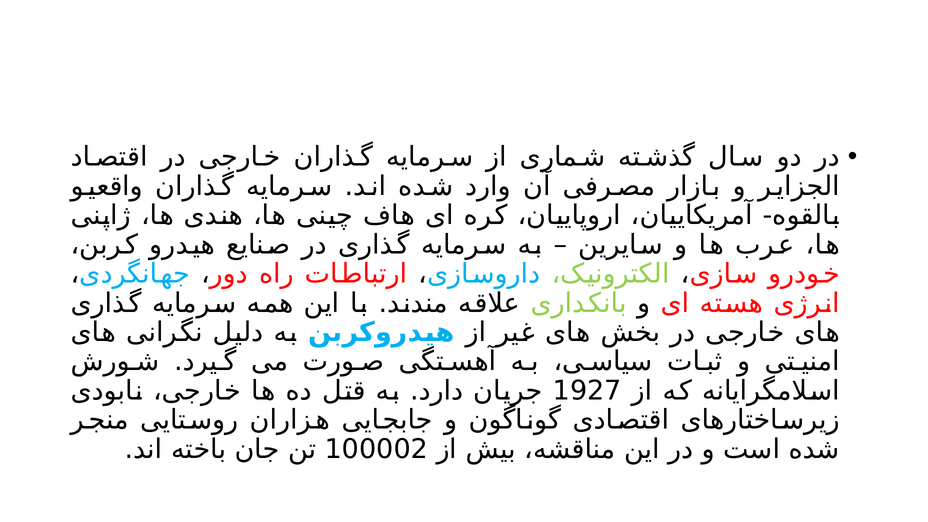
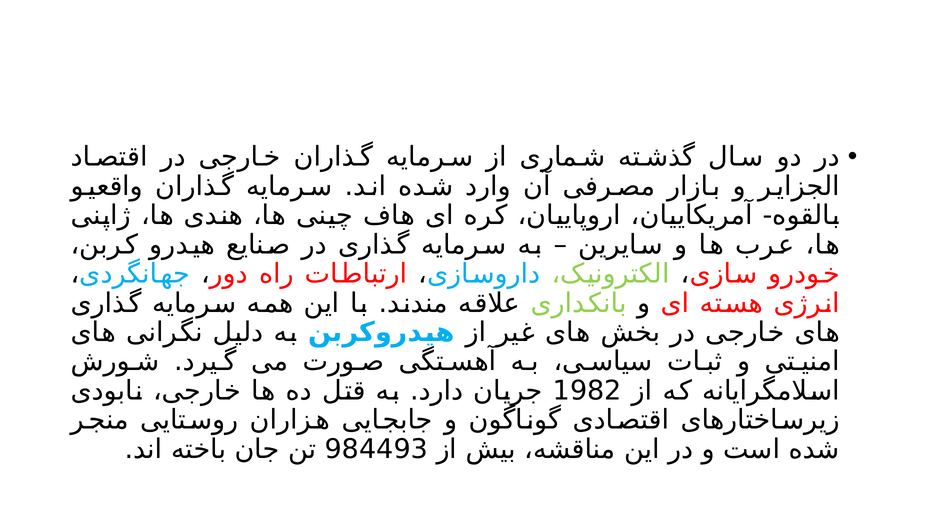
1927: 1927 -> 1982 (587, 391)
100002: 100002 -> 984493 (376, 449)
